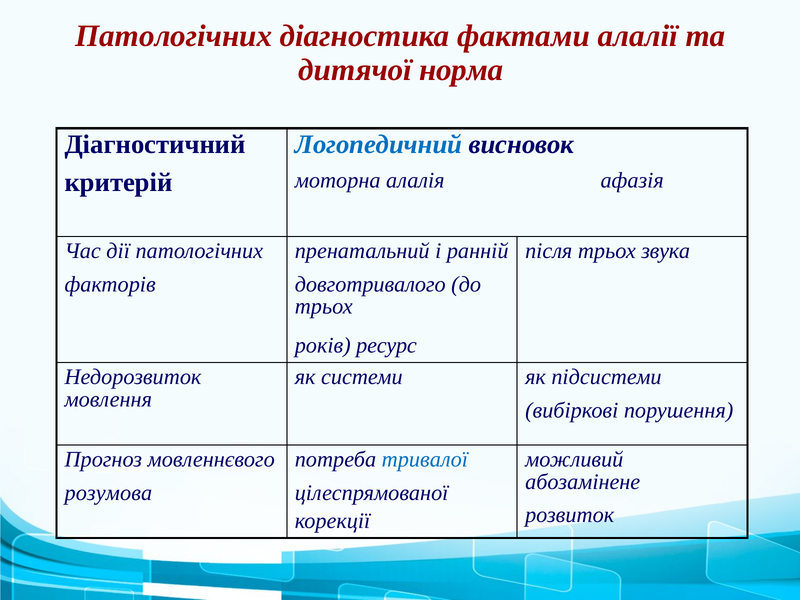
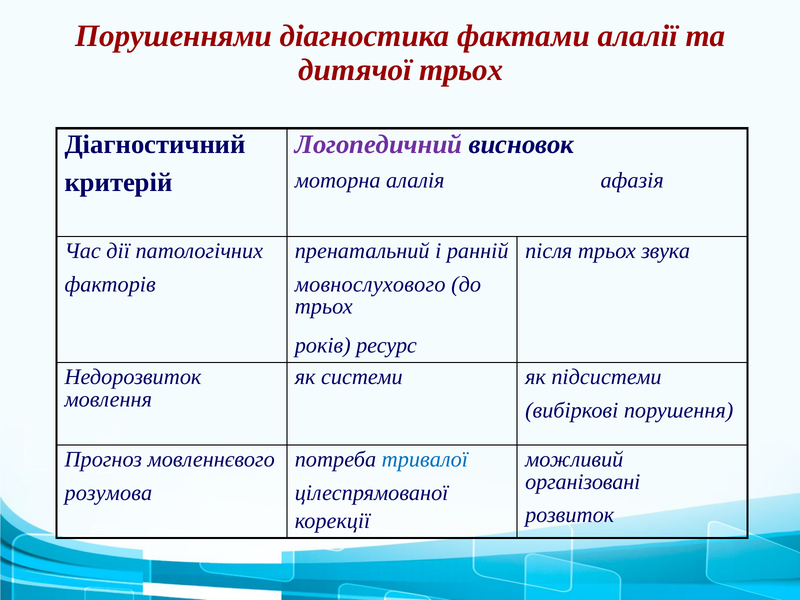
Патологічних: Патологічних -> Порушеннями (174, 36)
дитячої норма: норма -> трьох (461, 70)
Логопедичний colour: blue -> purple (378, 145)
довготривалого: довготривалого -> мовнослухового (370, 284)
абозамінене: абозамінене -> організовані (583, 482)
